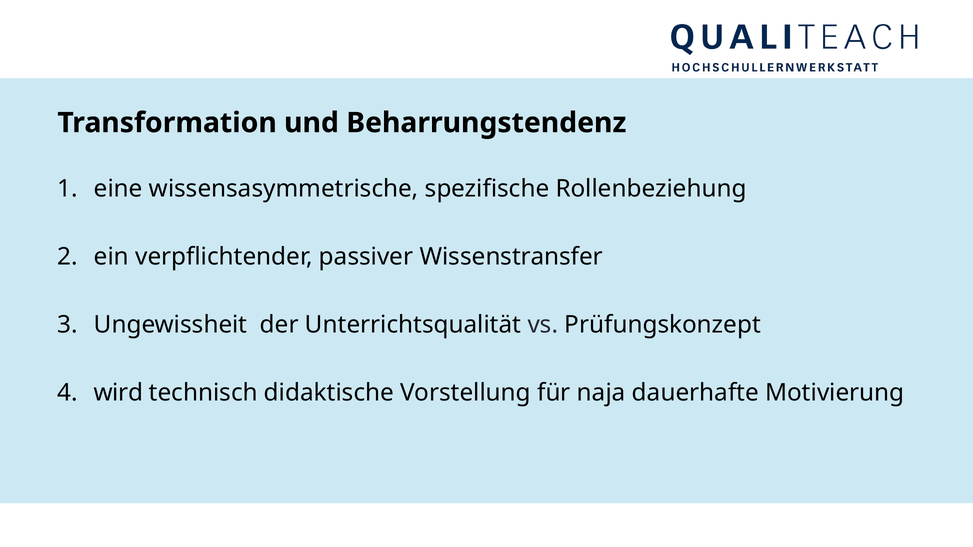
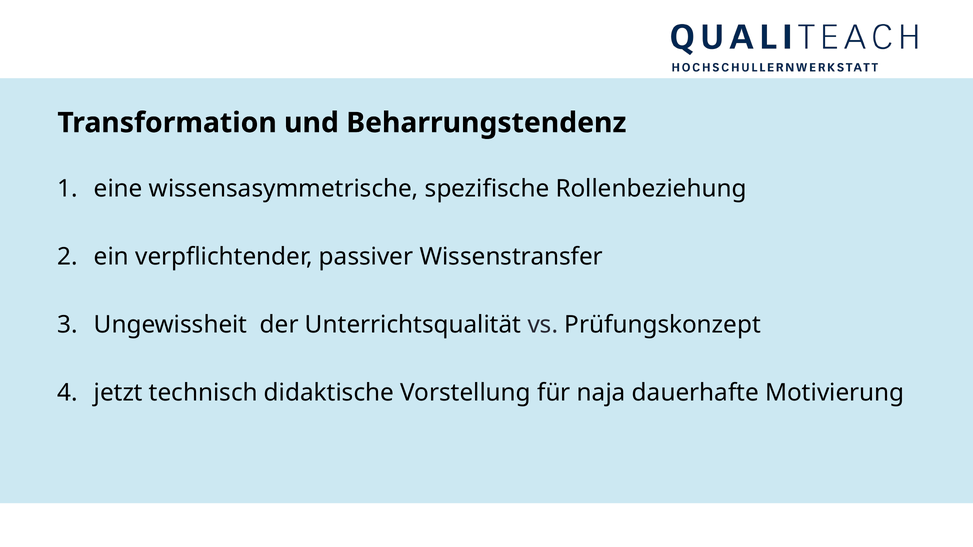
wird: wird -> jetzt (118, 393)
